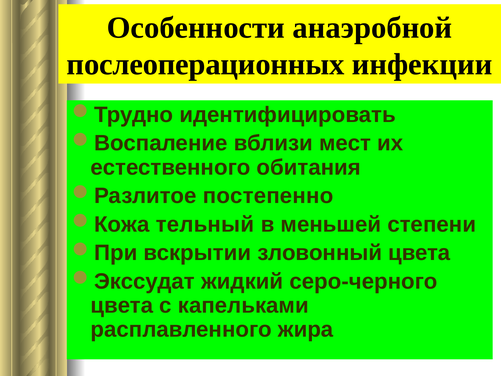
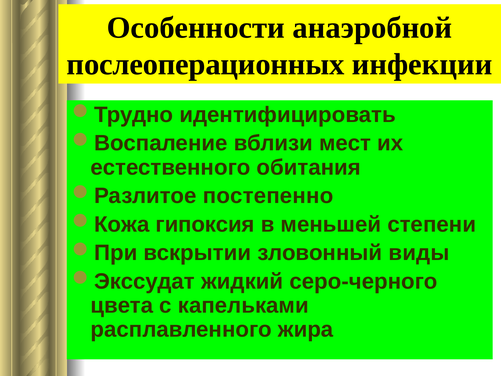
тельный: тельный -> гипоксия (205, 224)
зловонный цвета: цвета -> виды (419, 253)
